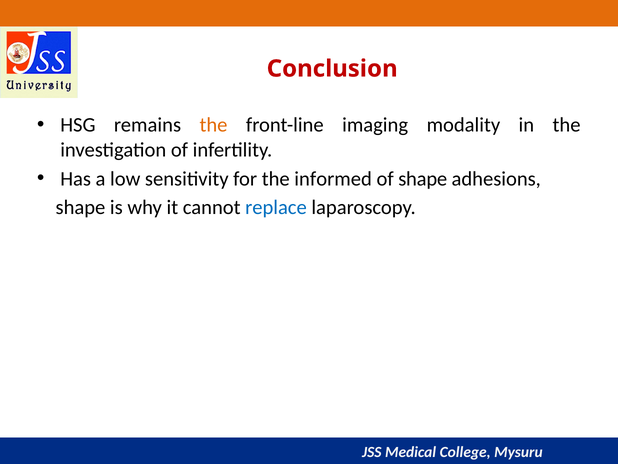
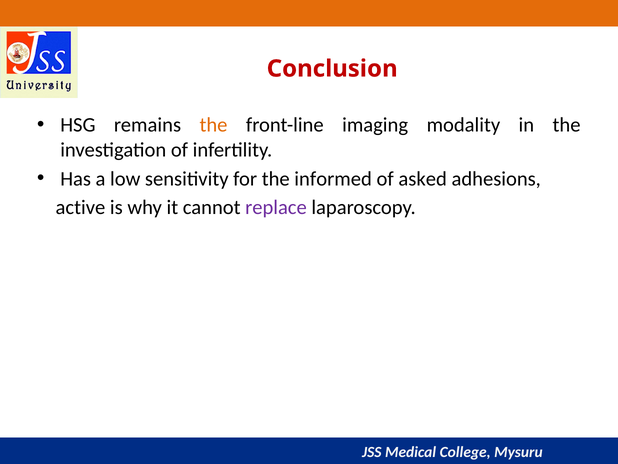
of shape: shape -> asked (423, 179)
shape: shape -> active (80, 207)
replace colour: blue -> purple (276, 207)
